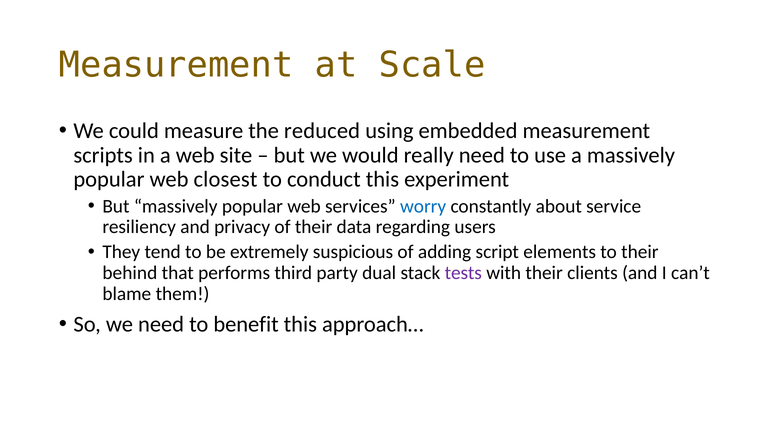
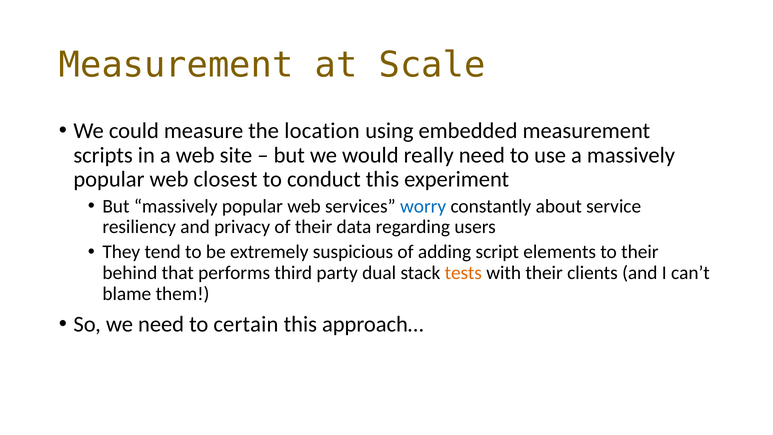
reduced: reduced -> location (322, 131)
tests colour: purple -> orange (463, 273)
benefit: benefit -> certain (246, 324)
